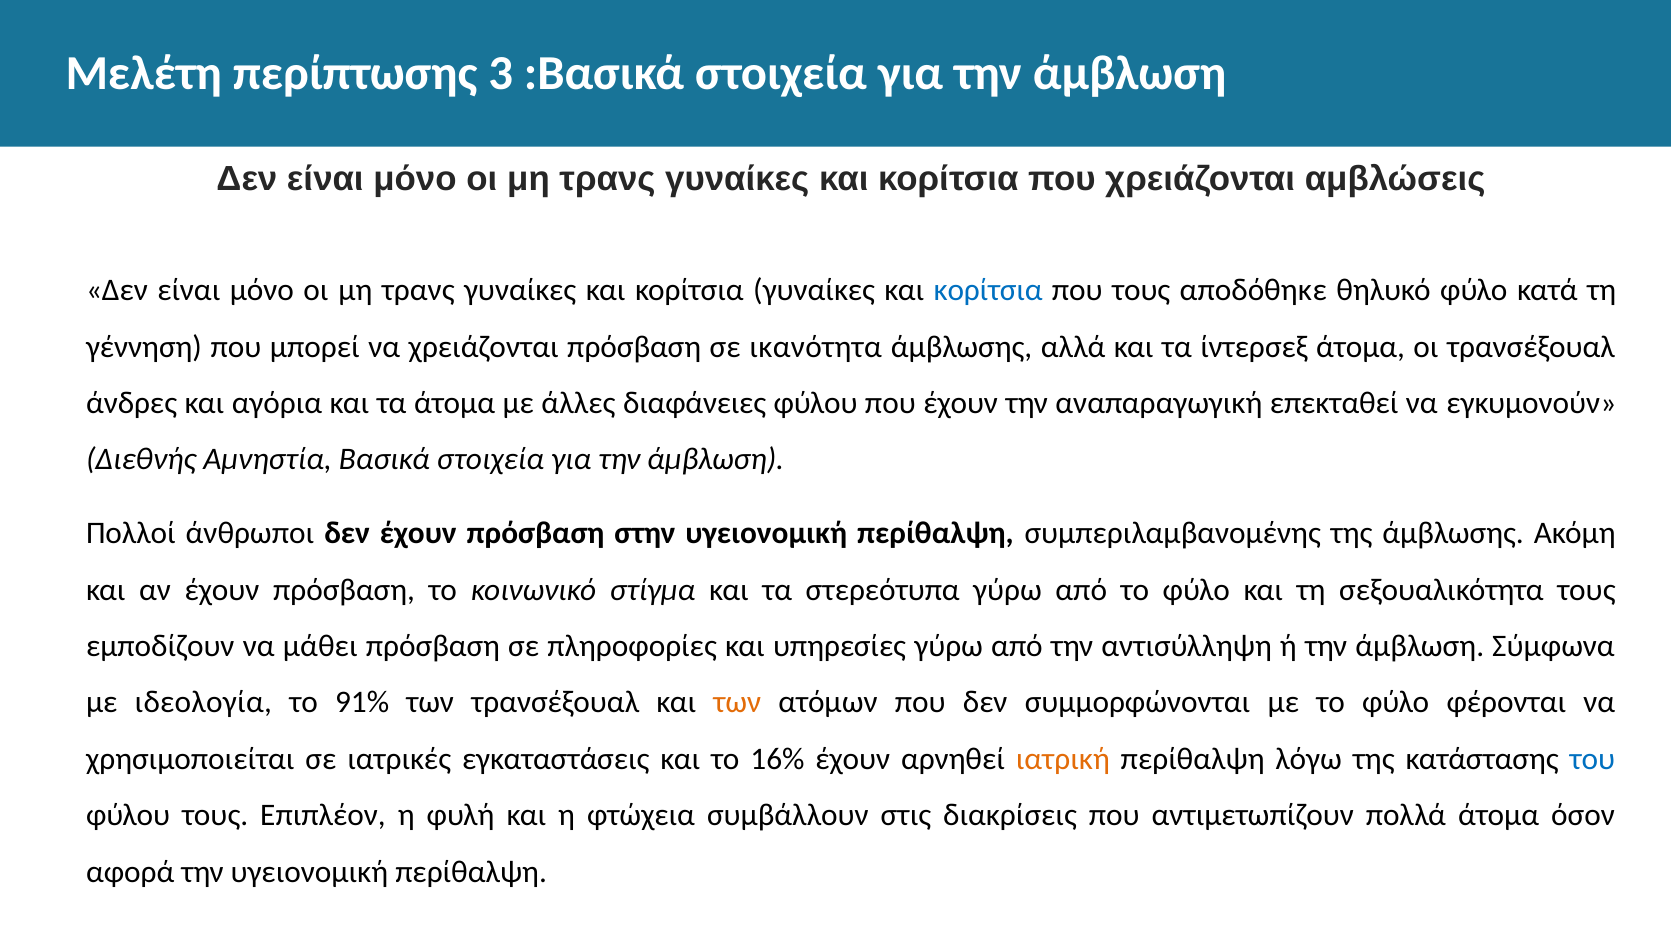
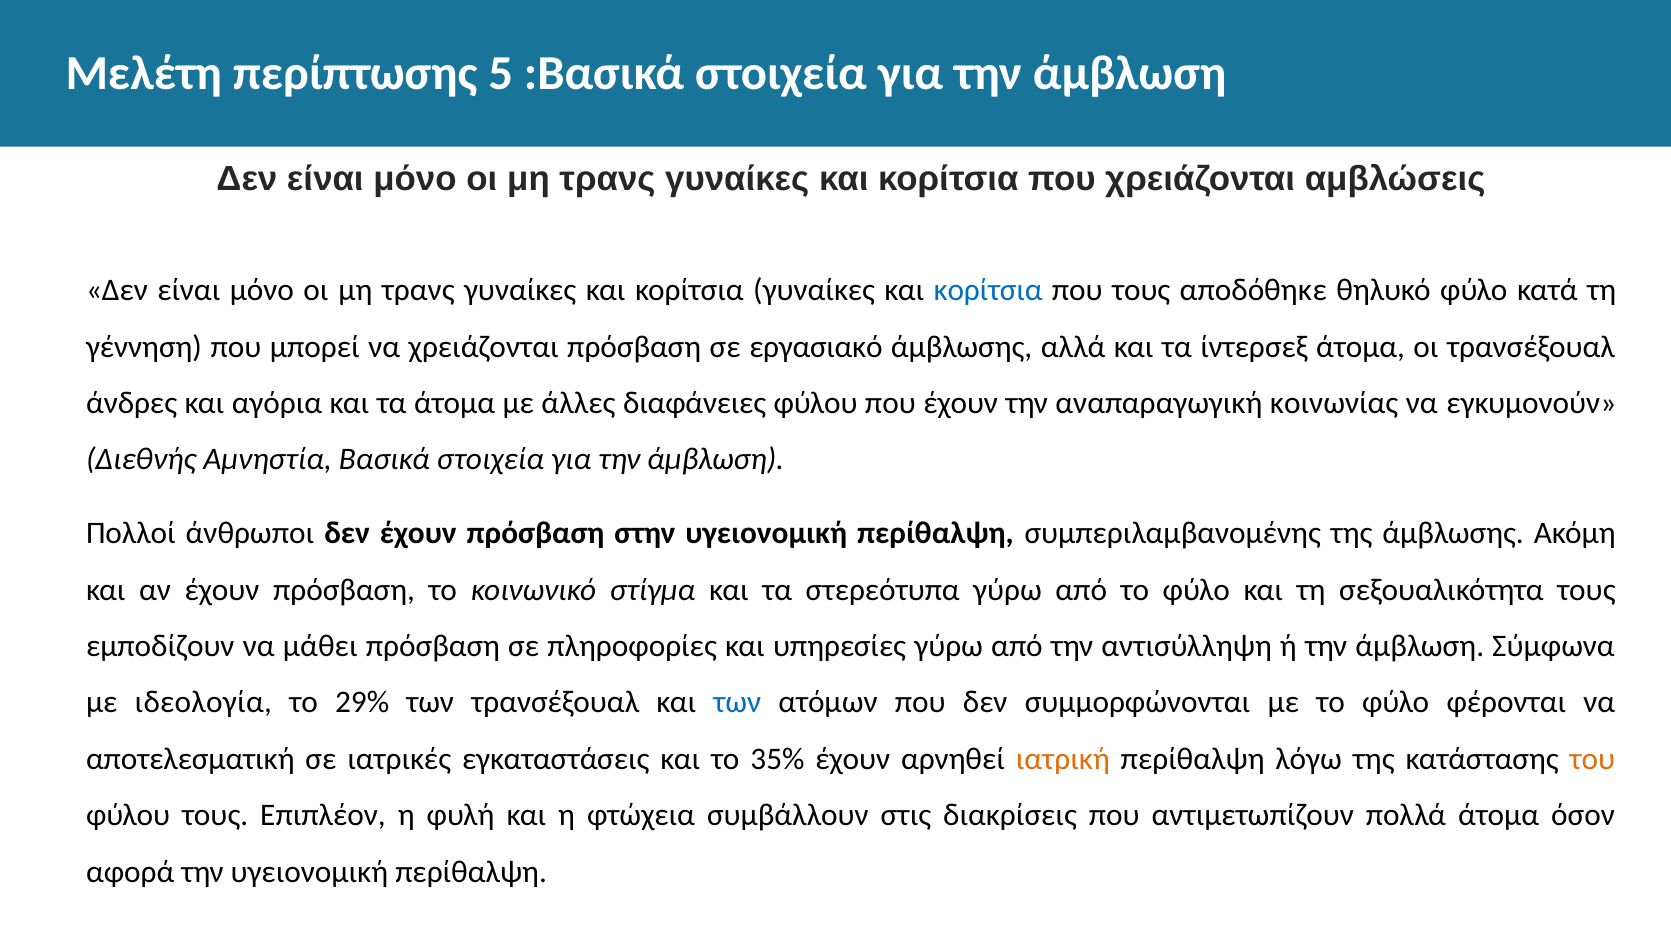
3: 3 -> 5 (501, 74)
ικανότητα: ικανότητα -> εργασιακό (816, 347)
επεκταθεί: επεκταθεί -> κοινωνίας (1334, 403)
91%: 91% -> 29% (362, 703)
των colour: orange -> blue (737, 703)
χρησιμοποιείται: χρησιμοποιείται -> αποτελεσματική (190, 759)
16%: 16% -> 35% (777, 759)
του colour: blue -> orange (1592, 759)
